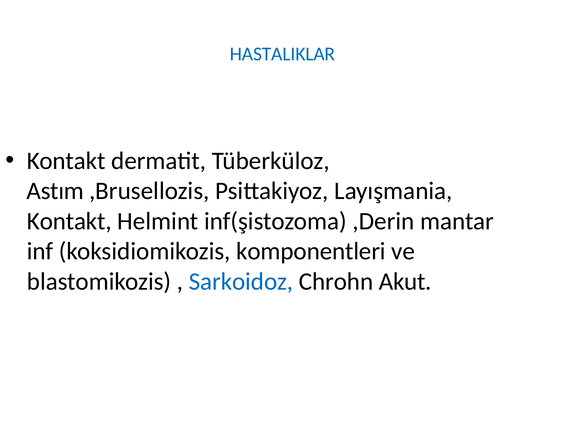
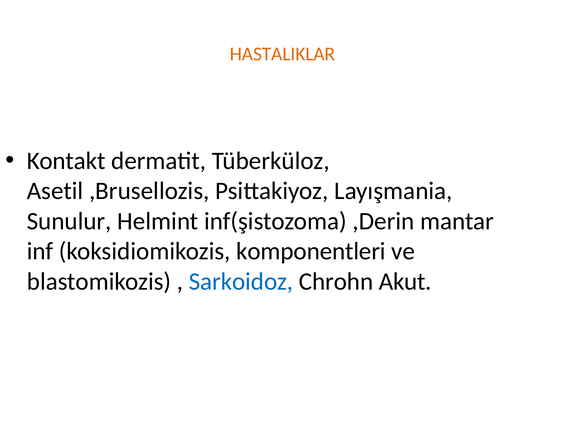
HASTALIKLAR colour: blue -> orange (283, 54)
Astım: Astım -> Asetil (55, 191)
Kontakt: Kontakt -> Sunulur (69, 221)
